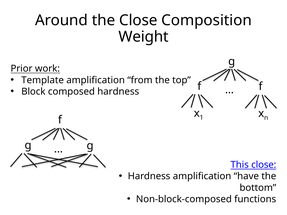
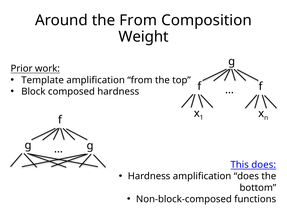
the Close: Close -> From (138, 20)
This close: close -> does (264, 165)
amplification have: have -> does (246, 176)
